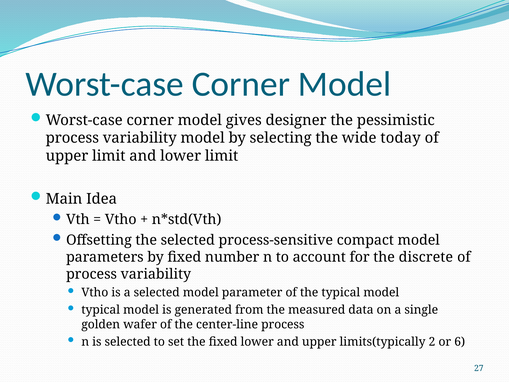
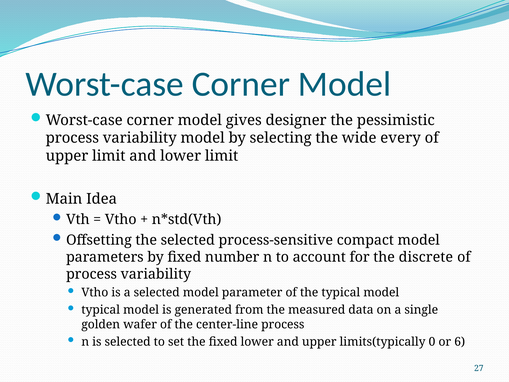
today: today -> every (401, 138)
2: 2 -> 0 (432, 342)
